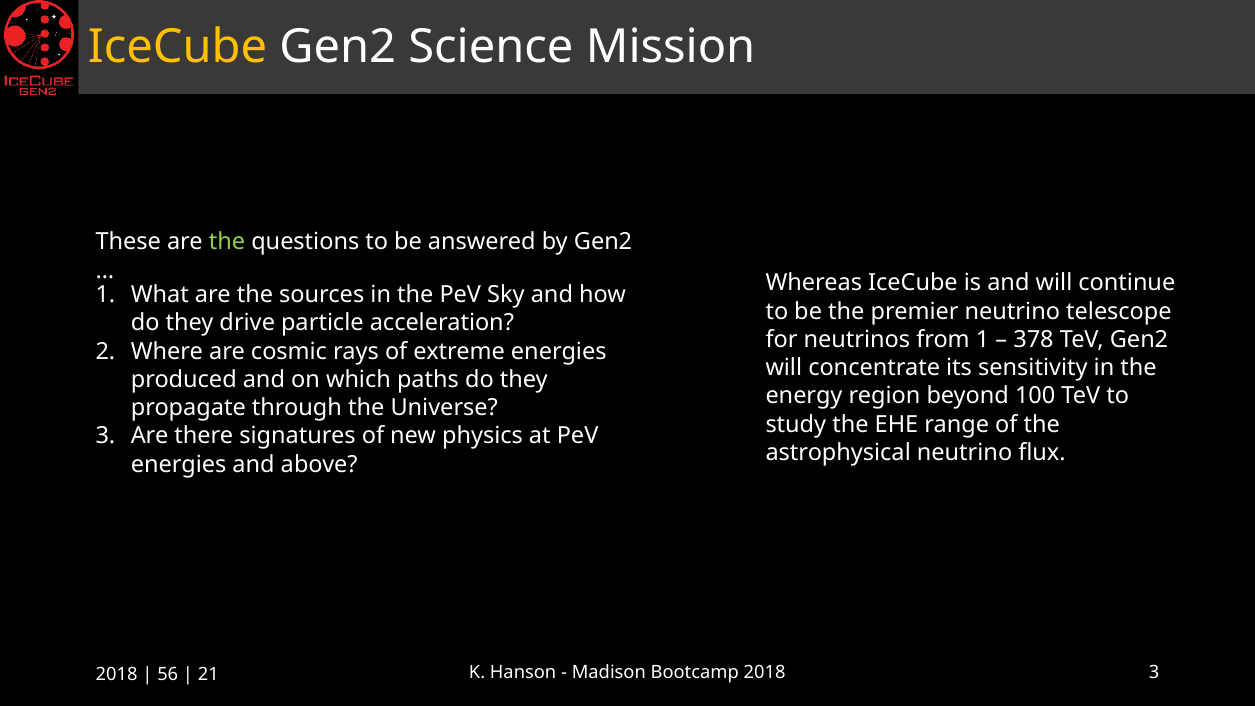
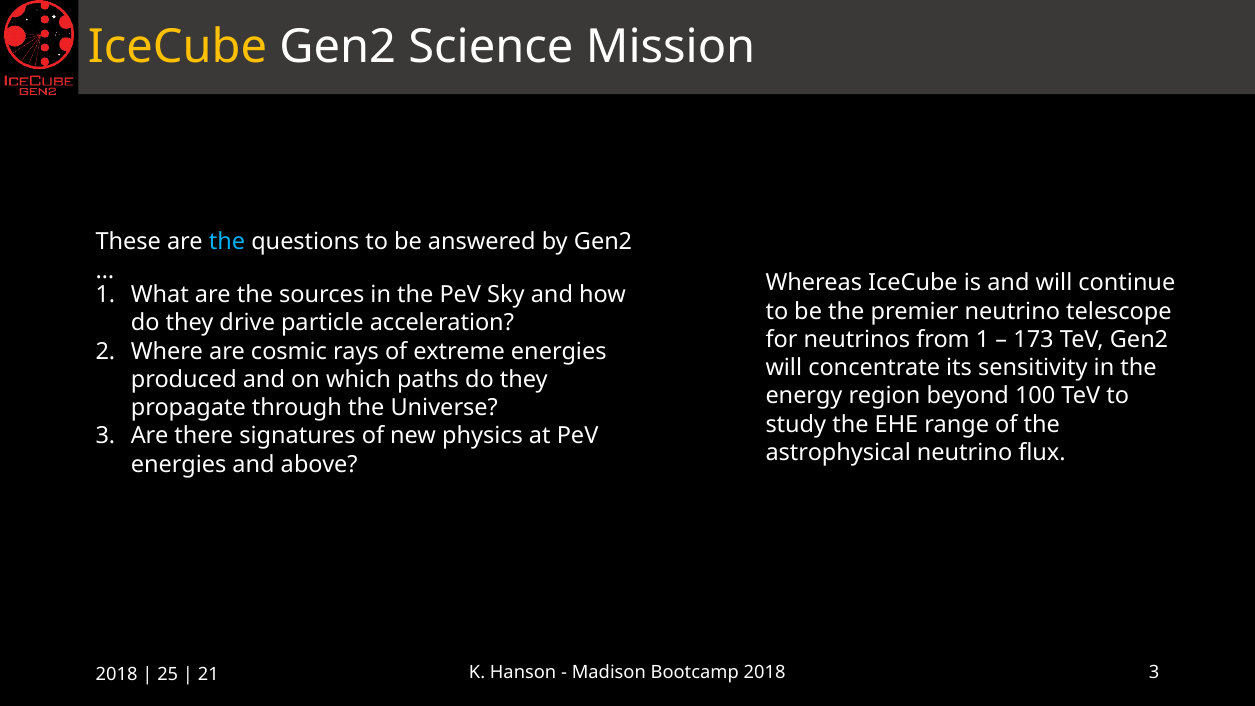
the colour: light green -> light blue (227, 242)
378: 378 -> 173 (1033, 339)
56: 56 -> 25 (168, 674)
